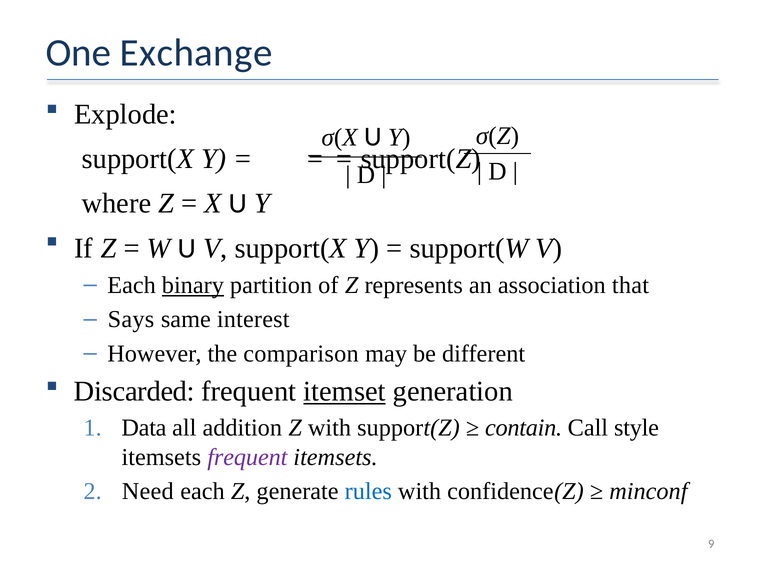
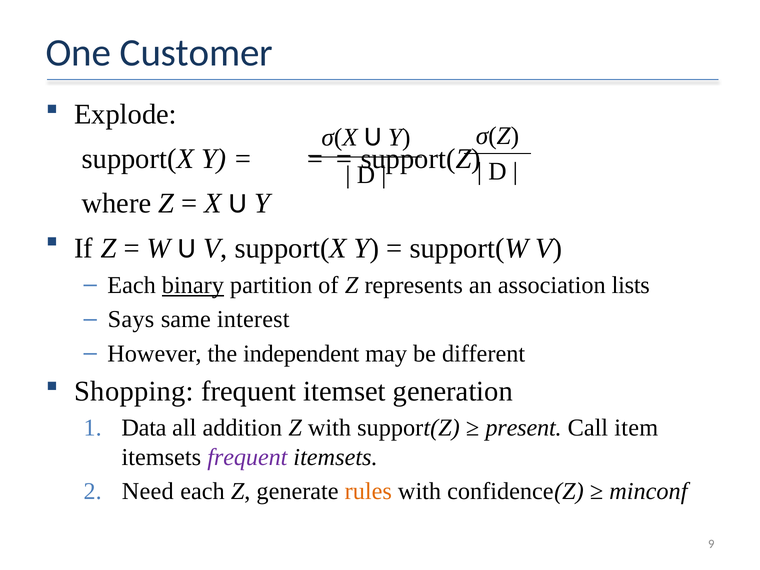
Exchange: Exchange -> Customer (196, 53)
that: that -> lists (631, 285)
comparison: comparison -> independent (301, 354)
Discarded: Discarded -> Shopping (134, 392)
itemset underline: present -> none (345, 392)
contain: contain -> present (524, 428)
style: style -> item (636, 428)
rules colour: blue -> orange (368, 491)
